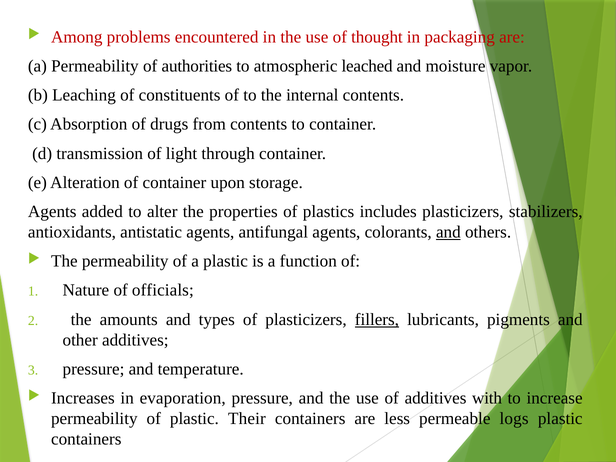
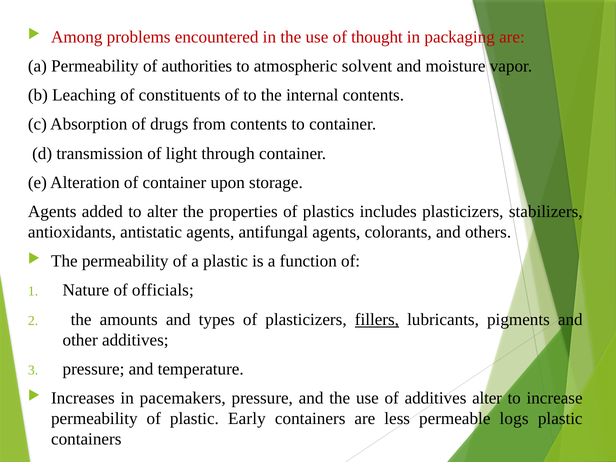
leached: leached -> solvent (367, 66)
and underline: present -> none (448, 232)
evaporation: evaporation -> pacemakers (183, 398)
additives with: with -> alter (487, 398)
Their: Their -> Early (247, 419)
